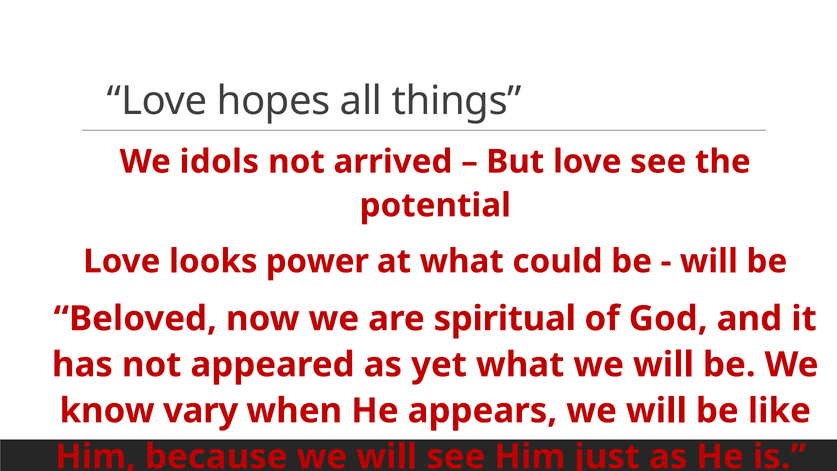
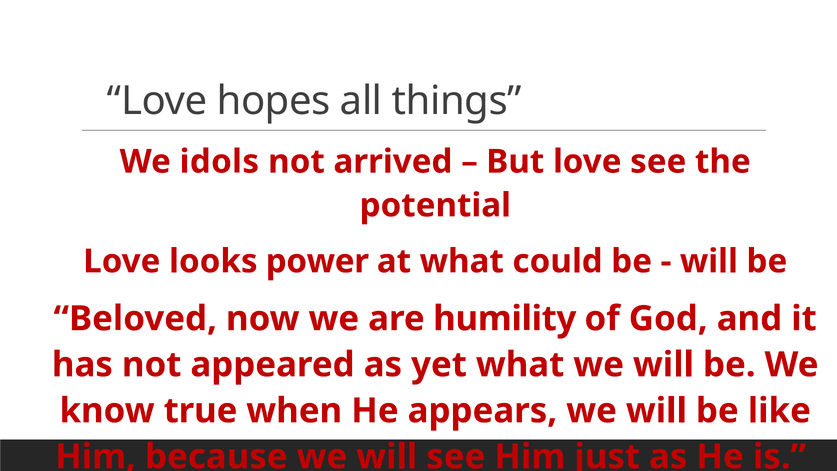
spiritual: spiritual -> humility (505, 319)
vary: vary -> true (201, 411)
